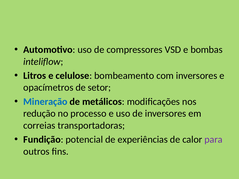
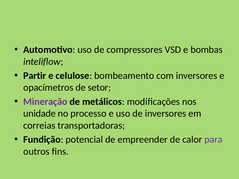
Litros: Litros -> Partir (35, 76)
Mineração colour: blue -> purple (45, 102)
redução: redução -> unidade (39, 114)
experiências: experiências -> empreender (143, 140)
